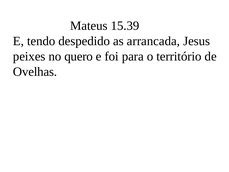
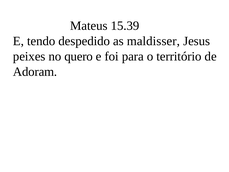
arrancada: arrancada -> maldisser (153, 41)
Ovelhas: Ovelhas -> Adoram (35, 72)
